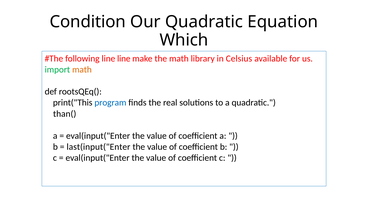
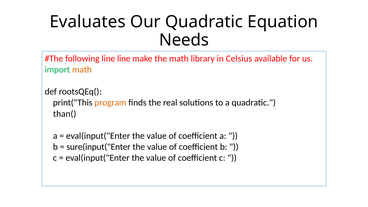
Condition: Condition -> Evaluates (88, 22)
Which: Which -> Needs (184, 40)
program colour: blue -> orange (110, 103)
last(input("Enter: last(input("Enter -> sure(input("Enter (99, 147)
